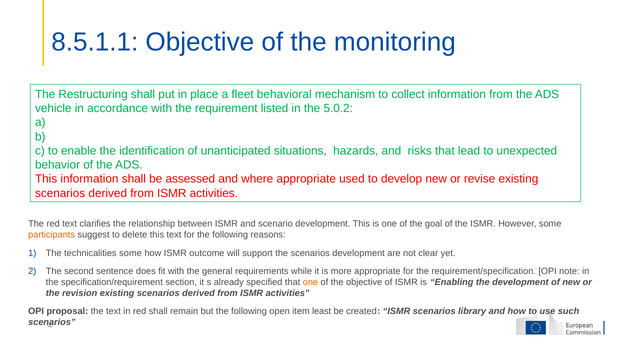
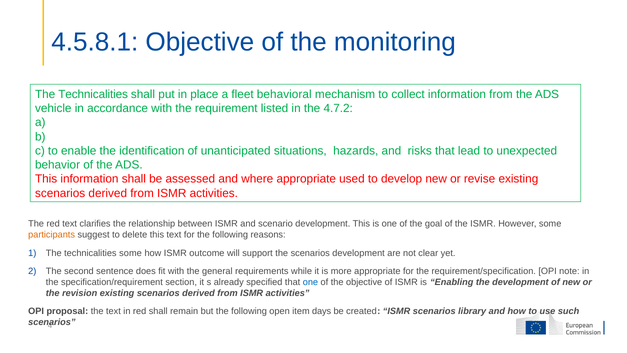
8.5.1.1: 8.5.1.1 -> 4.5.8.1 (95, 42)
Restructuring: Restructuring -> Technicalities (93, 94)
5.0.2: 5.0.2 -> 4.7.2 (338, 108)
one colour: orange -> blue (310, 282)
least: least -> days (322, 311)
